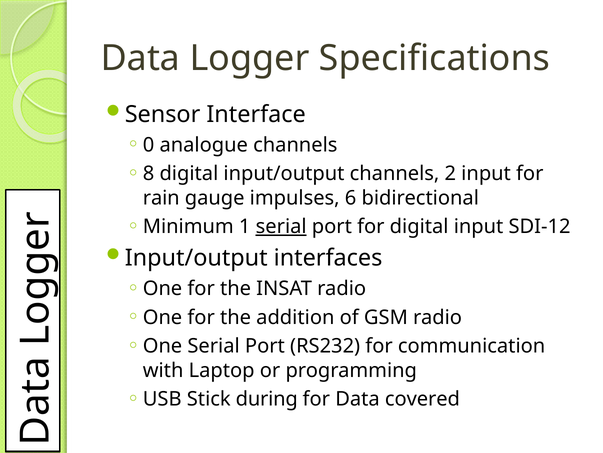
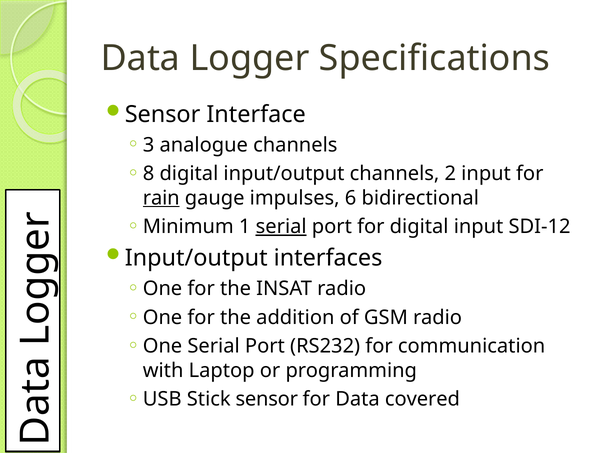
0: 0 -> 3 (149, 145)
rain underline: none -> present (161, 198)
Stick during: during -> sensor (267, 398)
